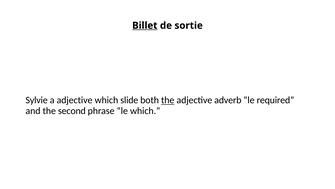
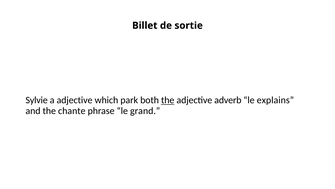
Billet underline: present -> none (145, 25)
slide: slide -> park (129, 100)
required: required -> explains (275, 100)
second: second -> chante (72, 111)
le which: which -> grand (145, 111)
